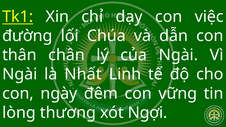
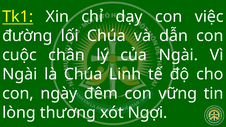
thân: thân -> cuộc (20, 55)
là Nhất: Nhất -> Chúa (83, 74)
